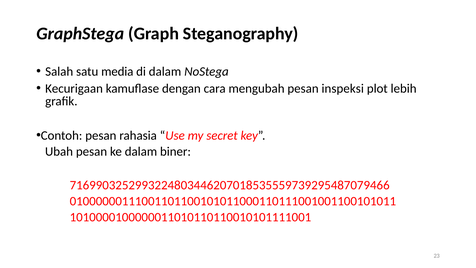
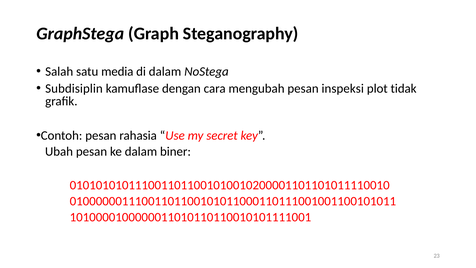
Kecurigaan: Kecurigaan -> Subdisiplin (74, 88)
lebih: lebih -> tidak (404, 88)
7169903252993224803446207018535559739295487079466: 7169903252993224803446207018535559739295487079466 -> 0101010101110011011001010010200001101101011110010 (230, 185)
